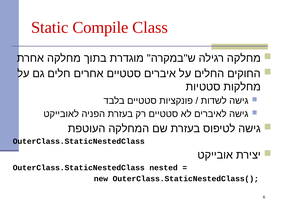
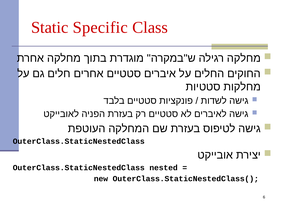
Compile: Compile -> Specific (100, 27)
